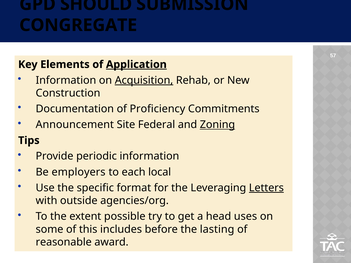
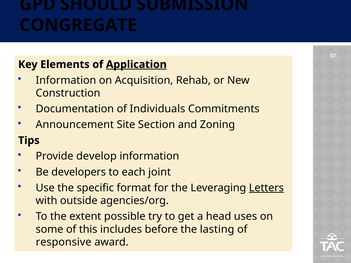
Acquisition underline: present -> none (144, 80)
Proficiency: Proficiency -> Individuals (157, 109)
Federal: Federal -> Section (157, 125)
Zoning underline: present -> none (217, 125)
periodic: periodic -> develop (96, 156)
employers: employers -> developers (79, 172)
local: local -> joint (160, 172)
reasonable: reasonable -> responsive (64, 242)
